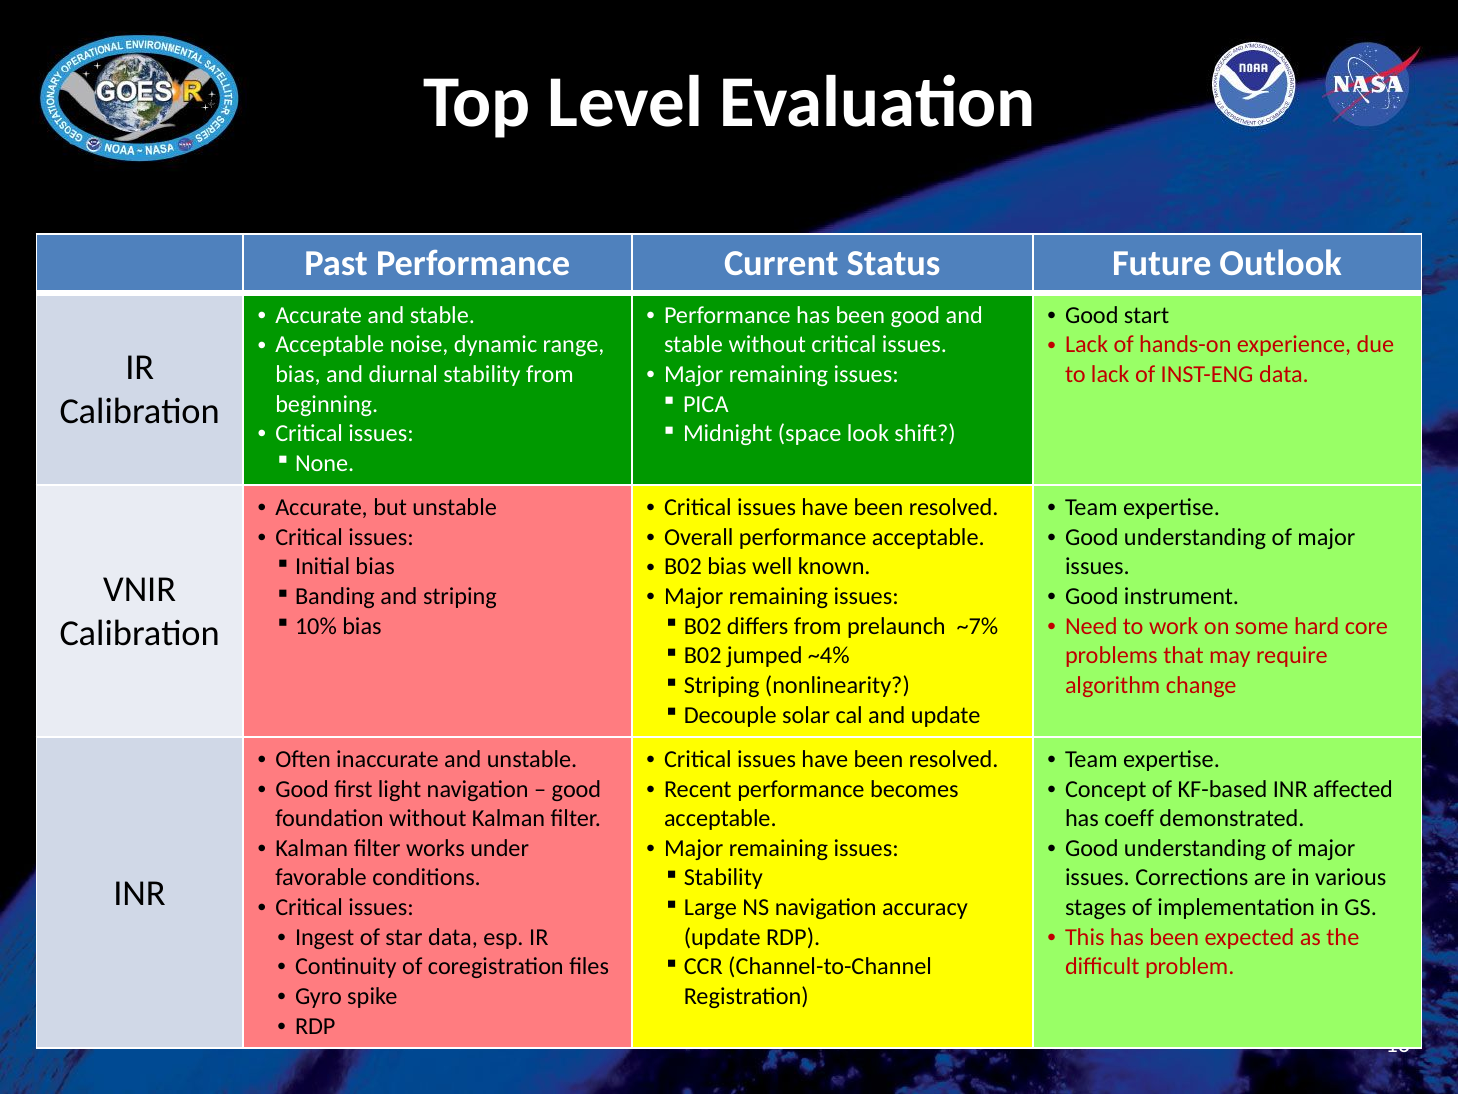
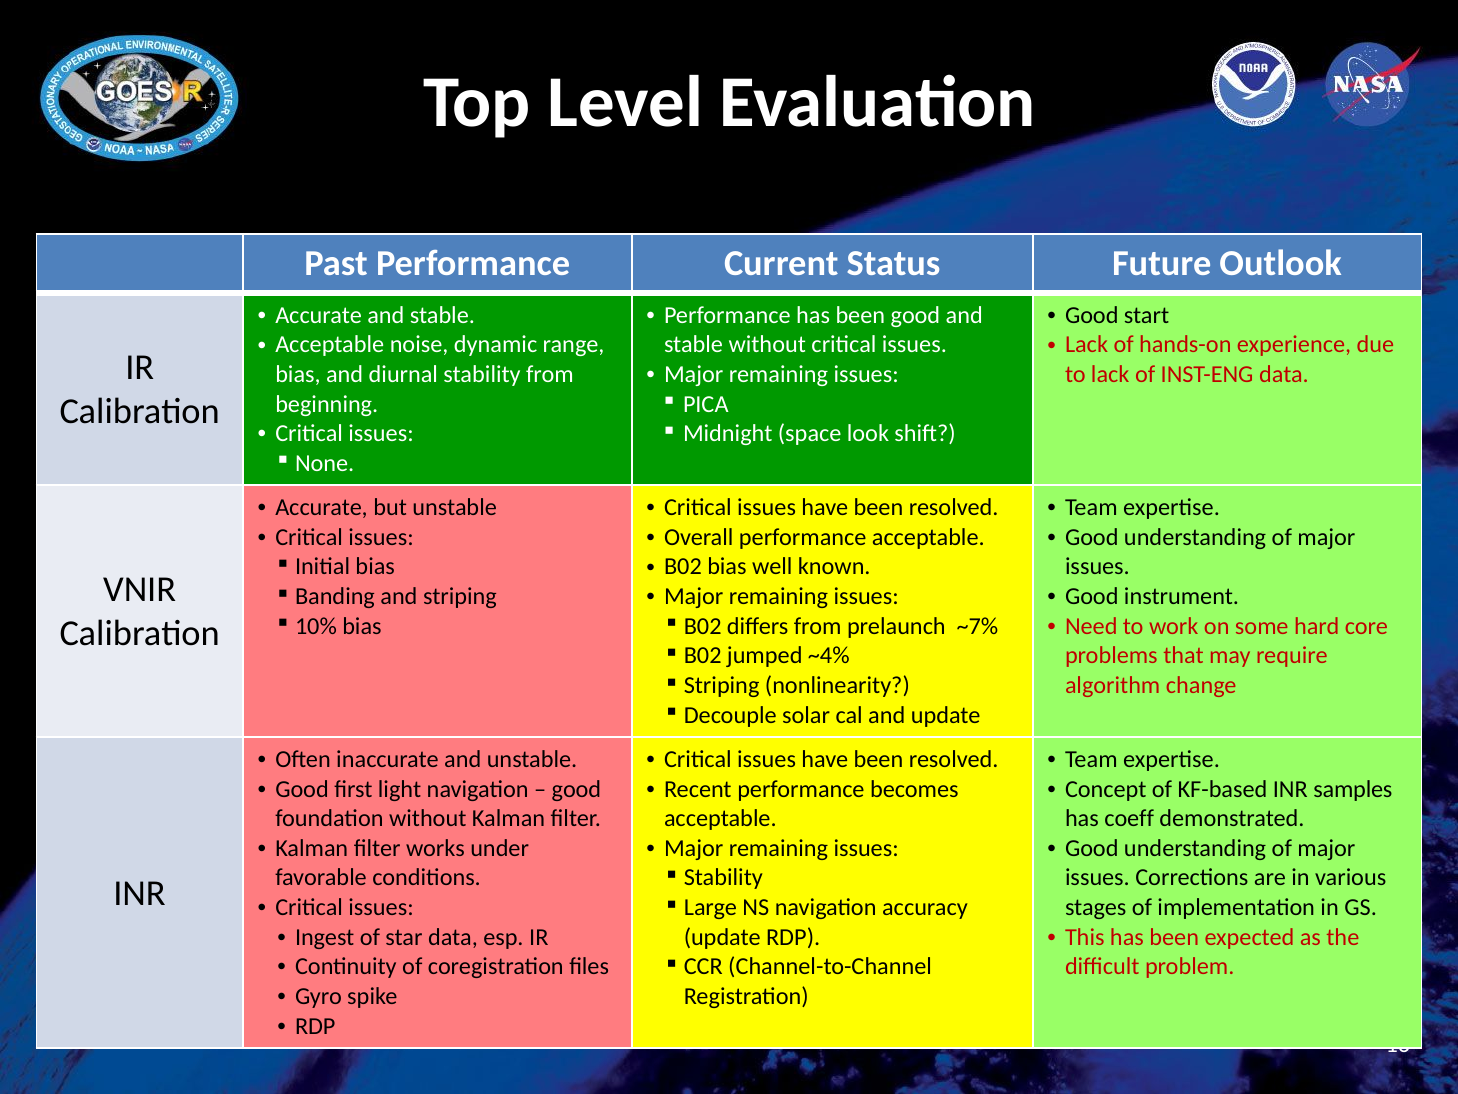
affected: affected -> samples (1353, 789)
